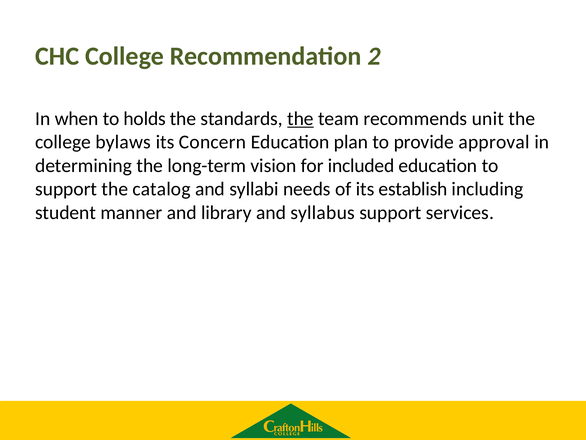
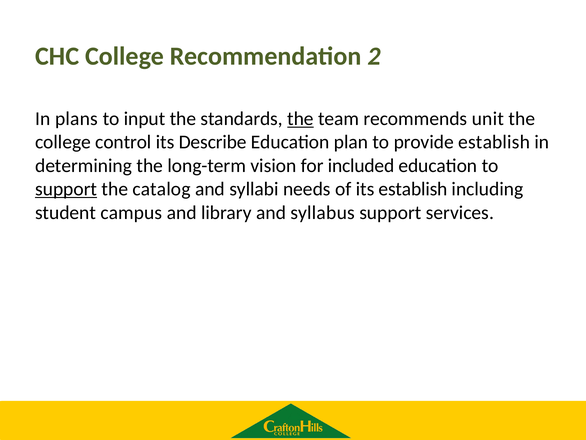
when: when -> plans (76, 119)
holds: holds -> input (145, 119)
bylaws: bylaws -> control (123, 142)
Concern: Concern -> Describe (213, 142)
provide approval: approval -> establish (494, 142)
support underline: none -> present (66, 189)
manner: manner -> campus (131, 212)
